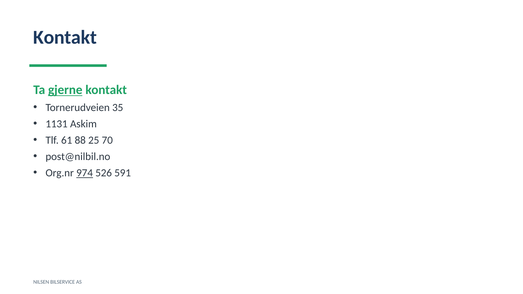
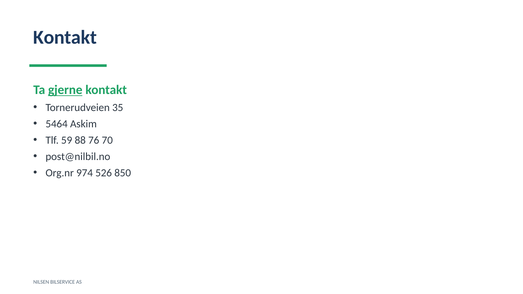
1131: 1131 -> 5464 (57, 124)
61: 61 -> 59 (67, 140)
25: 25 -> 76 (94, 140)
974 underline: present -> none (85, 173)
591: 591 -> 850 (123, 173)
